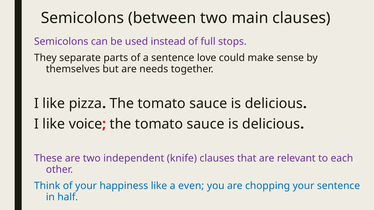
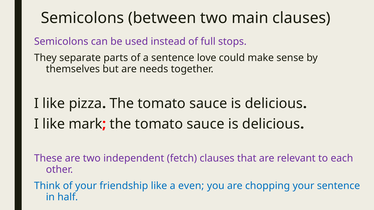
voice: voice -> mark (85, 124)
knife: knife -> fetch (182, 159)
happiness: happiness -> friendship (124, 186)
